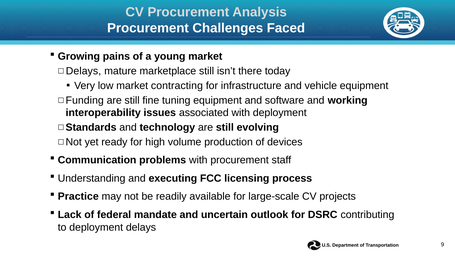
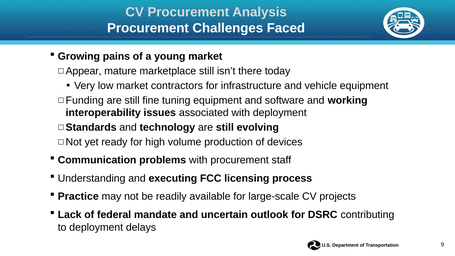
Delays: Delays -> Appear (84, 71)
contracting: contracting -> contractors (177, 86)
